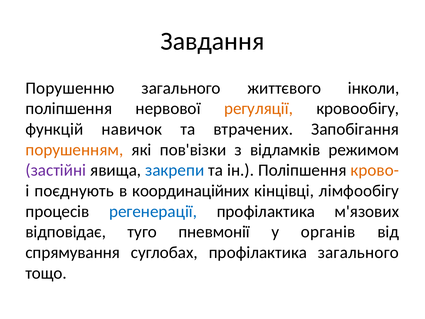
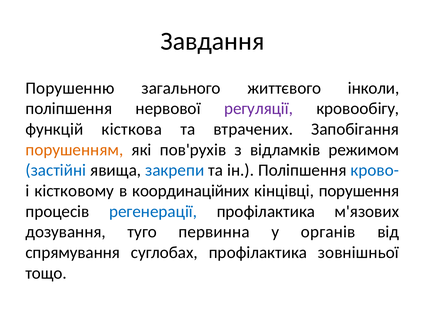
регуляції colour: orange -> purple (259, 109)
навичок: навичок -> кісткова (132, 129)
пов'візки: пов'візки -> пов'рухів (193, 150)
застійні colour: purple -> blue (56, 170)
крово- colour: orange -> blue (375, 170)
поєднують: поєднують -> кістковому (74, 191)
лімфообігу: лімфообігу -> порушення (359, 191)
відповідає: відповідає -> дозування (66, 232)
пневмонії: пневмонії -> первинна (214, 232)
профілактика загального: загального -> зовнішньої (358, 252)
